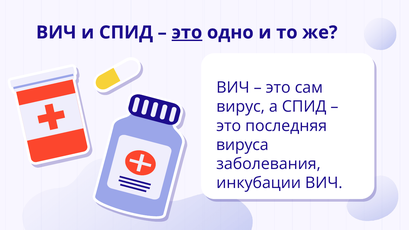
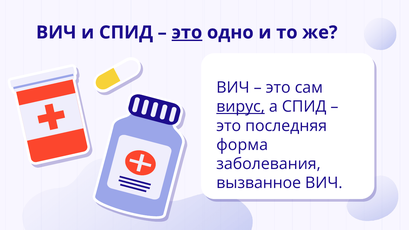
вирус underline: none -> present (241, 107)
вируса: вируса -> форма (242, 145)
инкубации: инкубации -> вызванное (259, 183)
